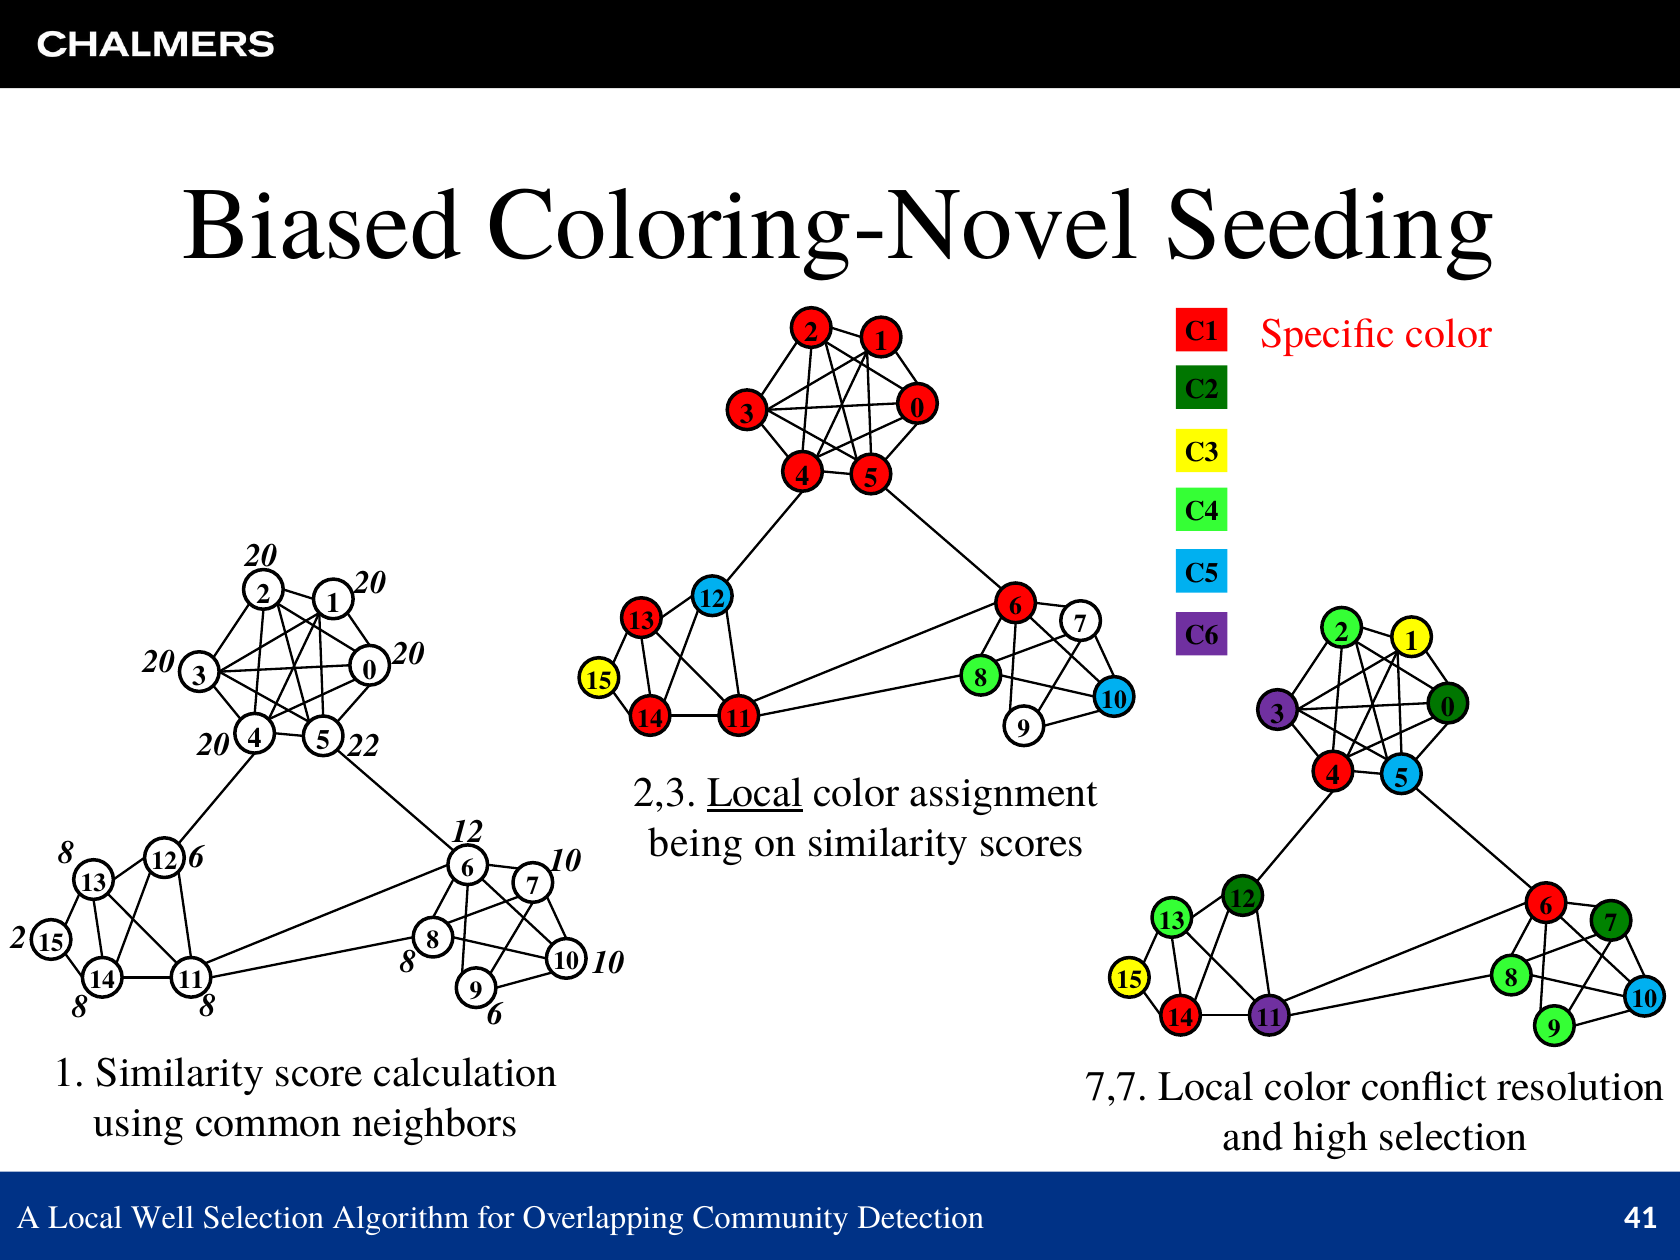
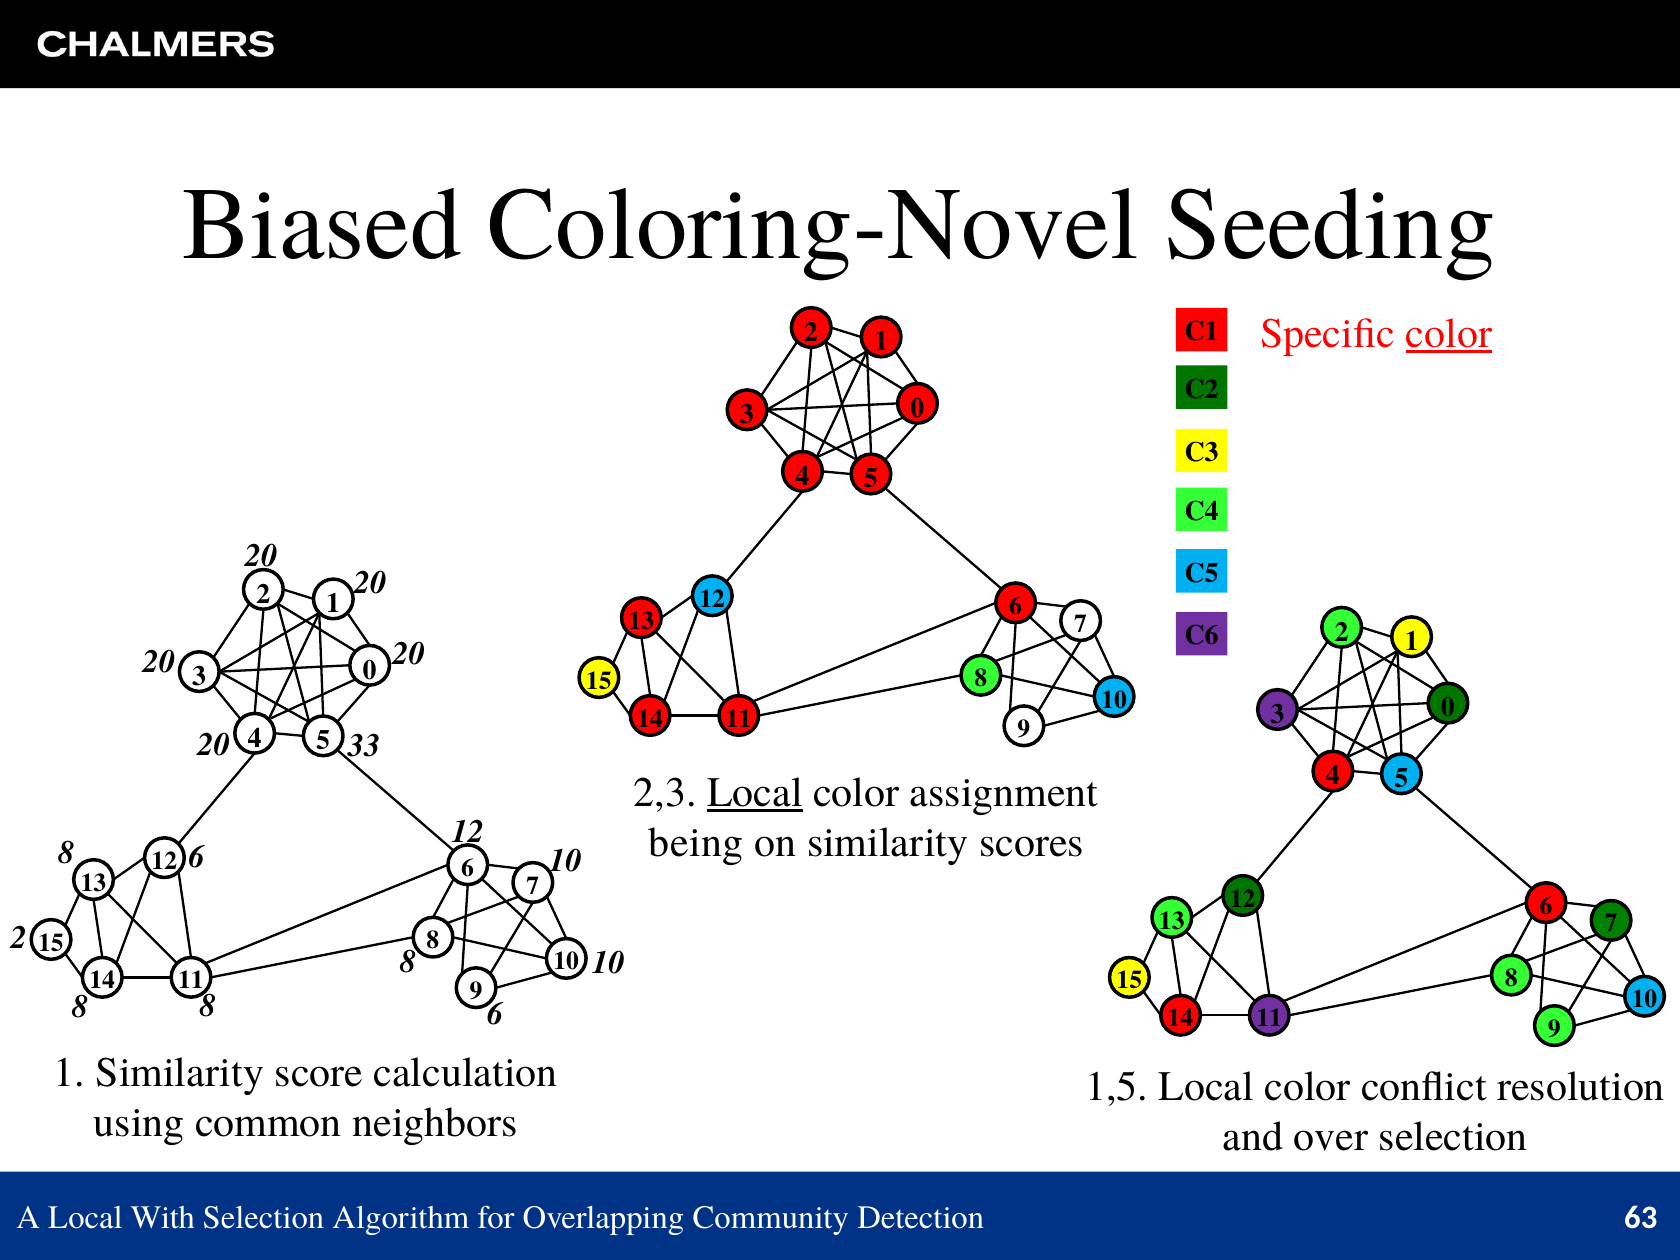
color underline: none -> present (1449, 334)
22: 22 -> 33 (364, 746)
7,7: 7,7 -> 1,5 (1116, 1086)
high: high -> over (1331, 1137)
Well: Well -> With (163, 1218)
41: 41 -> 63 (1641, 1218)
